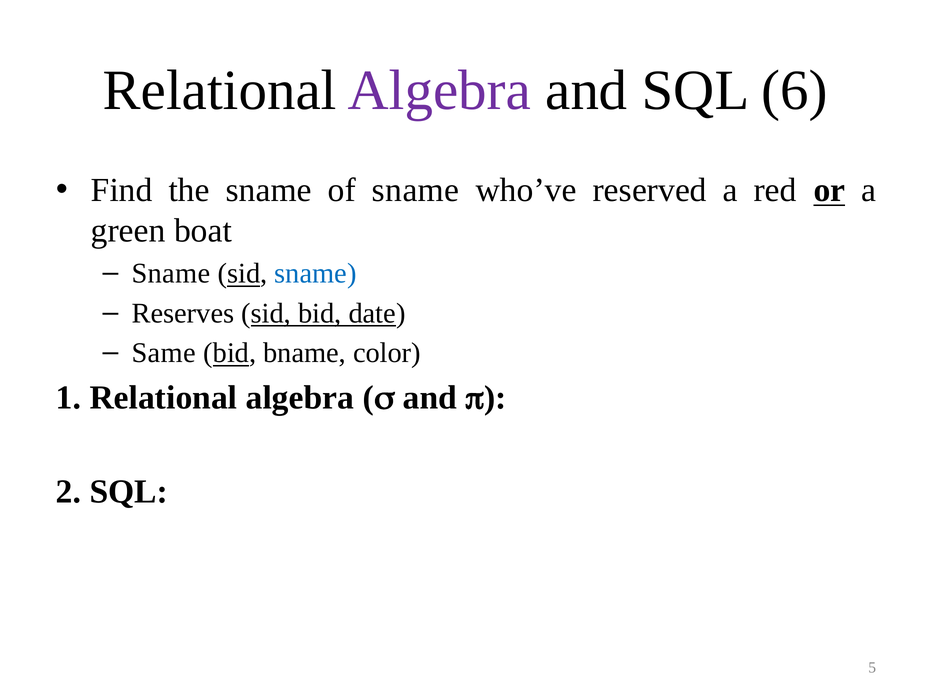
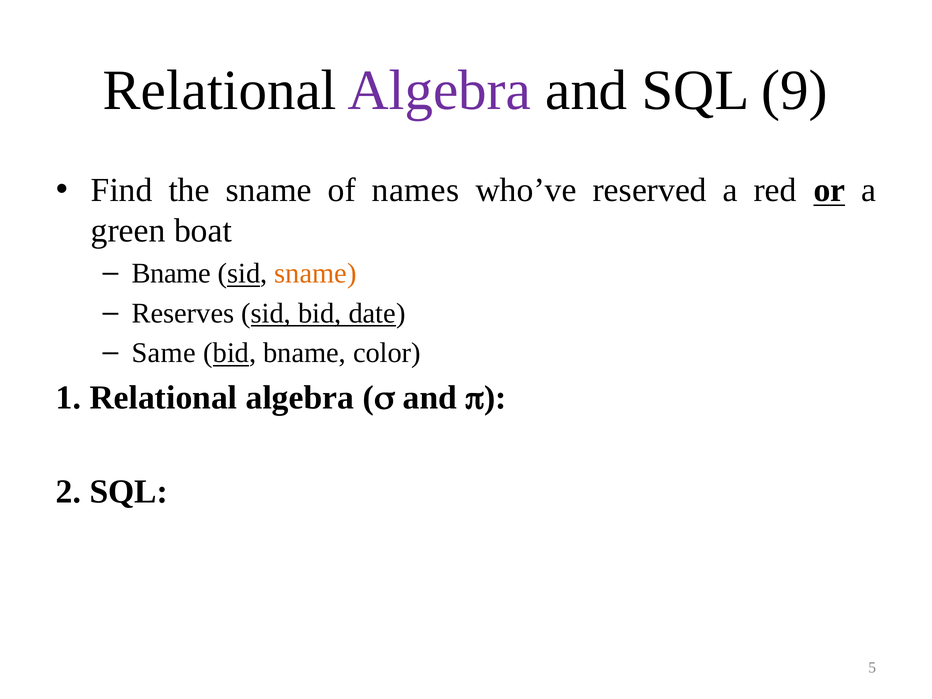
6: 6 -> 9 (795, 90)
of sname: sname -> names (416, 190)
Sname: Sname -> Bname (171, 273)
sname colour: blue -> orange (315, 273)
